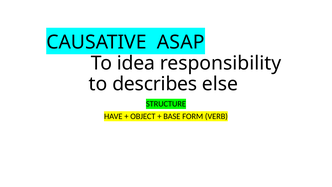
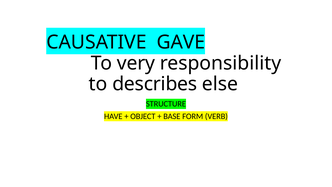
ASAP: ASAP -> GAVE (181, 42)
idea: idea -> very (136, 63)
